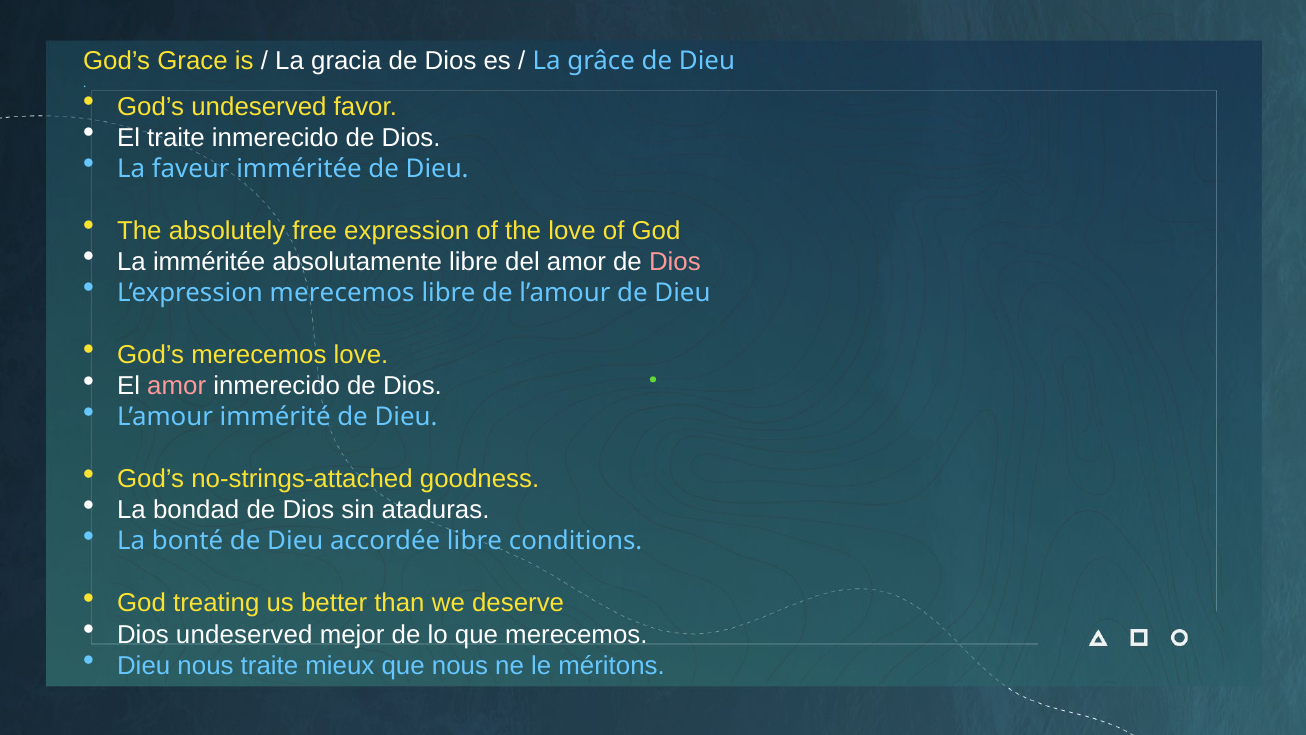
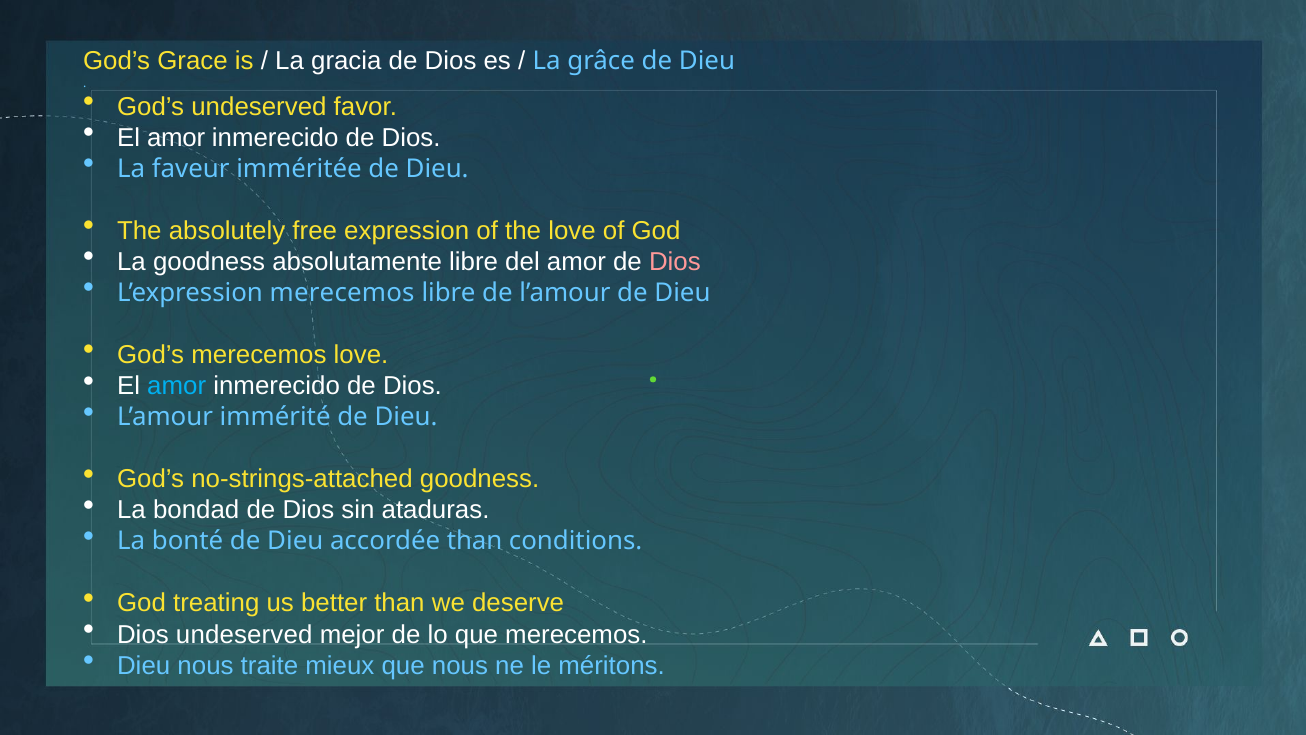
traite: traite -> amor (176, 138)
La imméritée: imméritée -> goodness (209, 262)
amor colour: pink -> light blue (177, 386)
accordée libre: libre -> than (475, 541)
